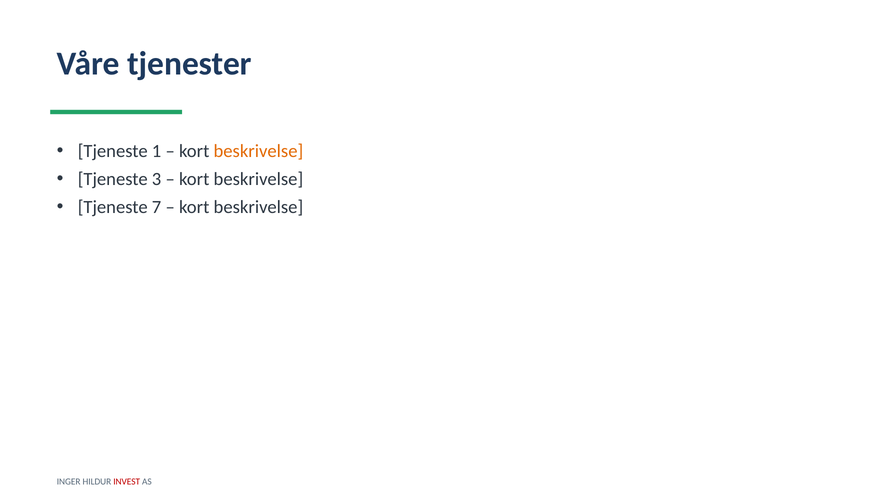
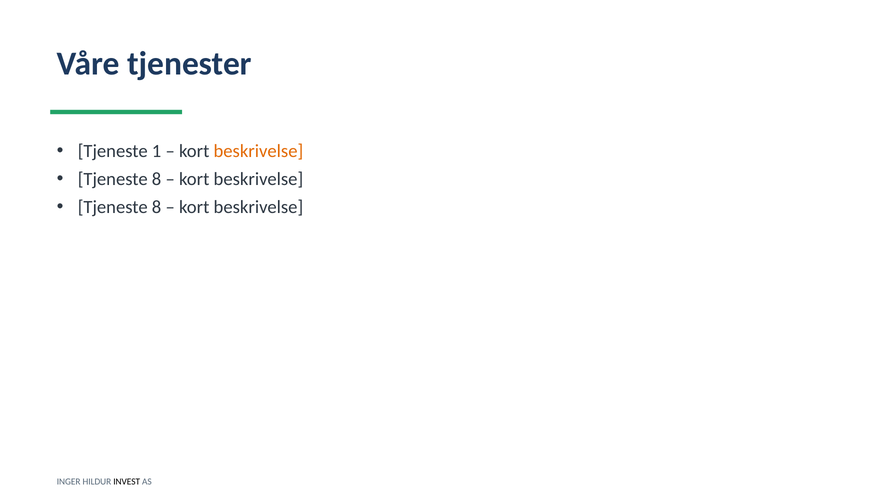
3: 3 -> 8 (157, 179)
7: 7 -> 8 (157, 207)
INVEST colour: red -> black (127, 482)
